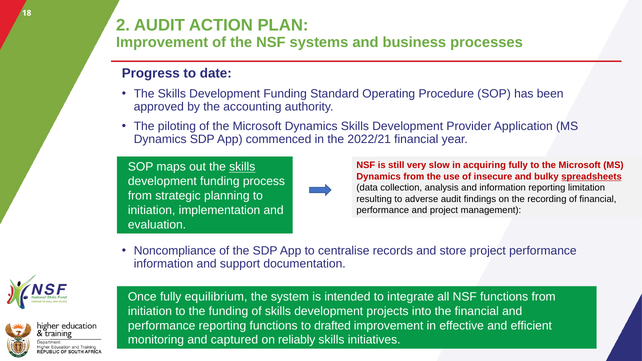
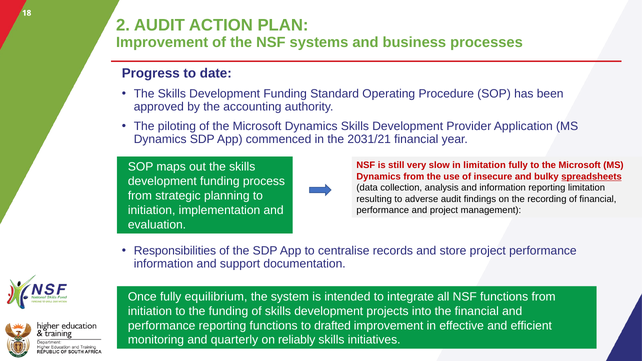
2022/21: 2022/21 -> 2031/21 (369, 140)
in acquiring: acquiring -> limitation (485, 165)
skills underline: present -> none (242, 167)
Noncompliance: Noncompliance -> Responsibilities (175, 251)
captured: captured -> quarterly (234, 340)
